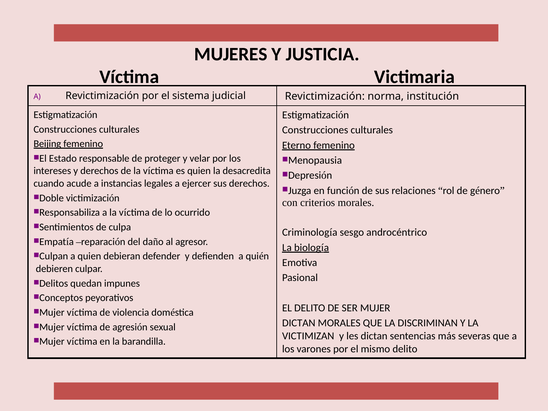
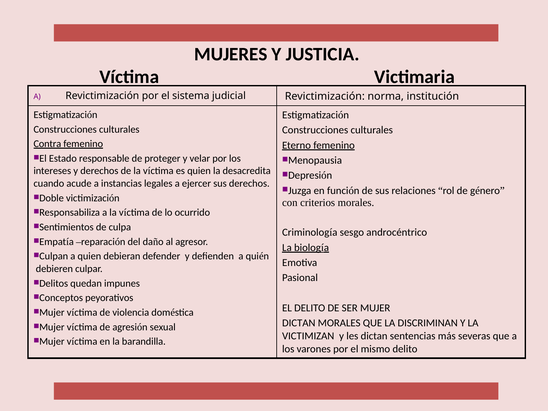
Beijing: Beijing -> Contra (47, 144)
